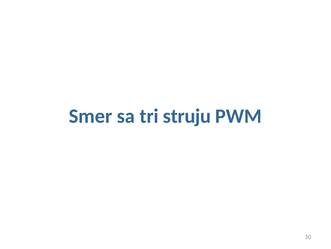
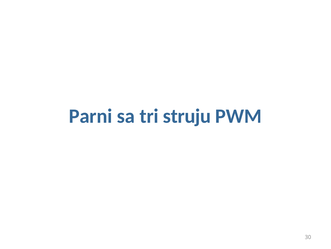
Smer: Smer -> Parni (91, 116)
